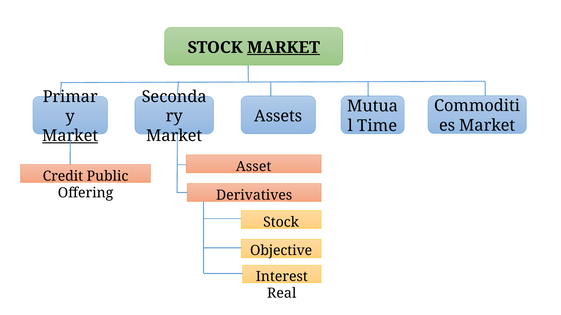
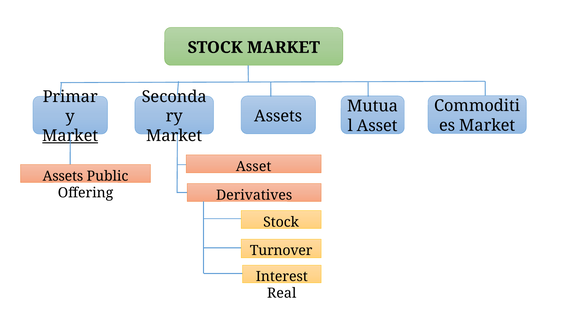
MARKET underline: present -> none (283, 48)
Time: Time -> Asset (377, 126)
Credit: Credit -> Assets (63, 176)
Objective: Objective -> Turnover (281, 251)
